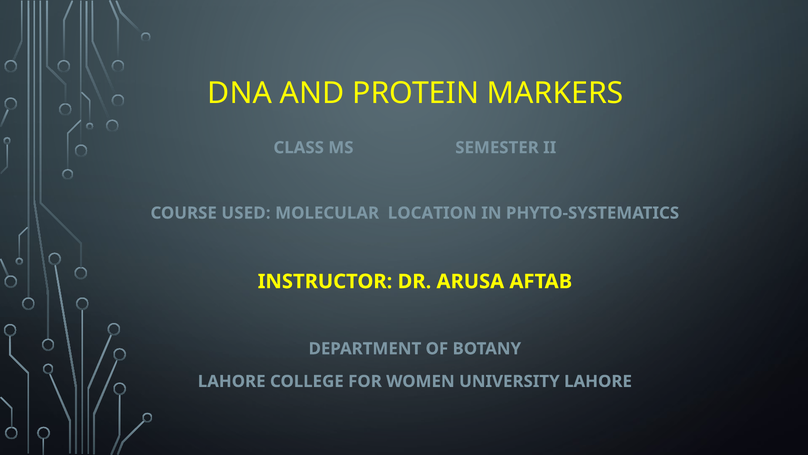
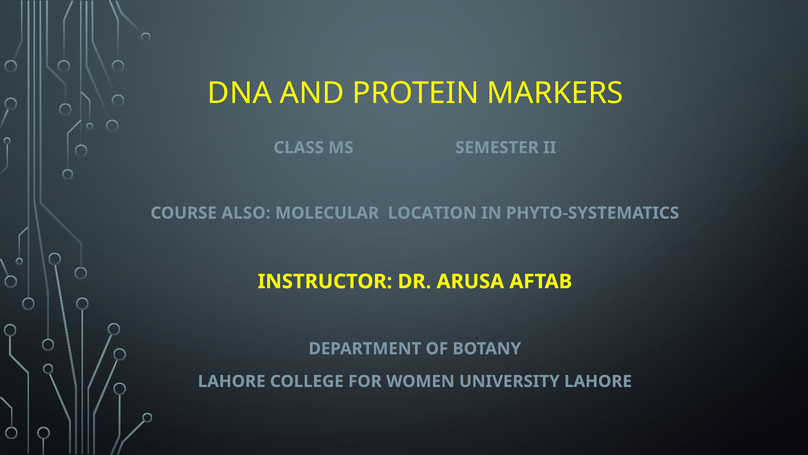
USED: USED -> ALSO (246, 213)
